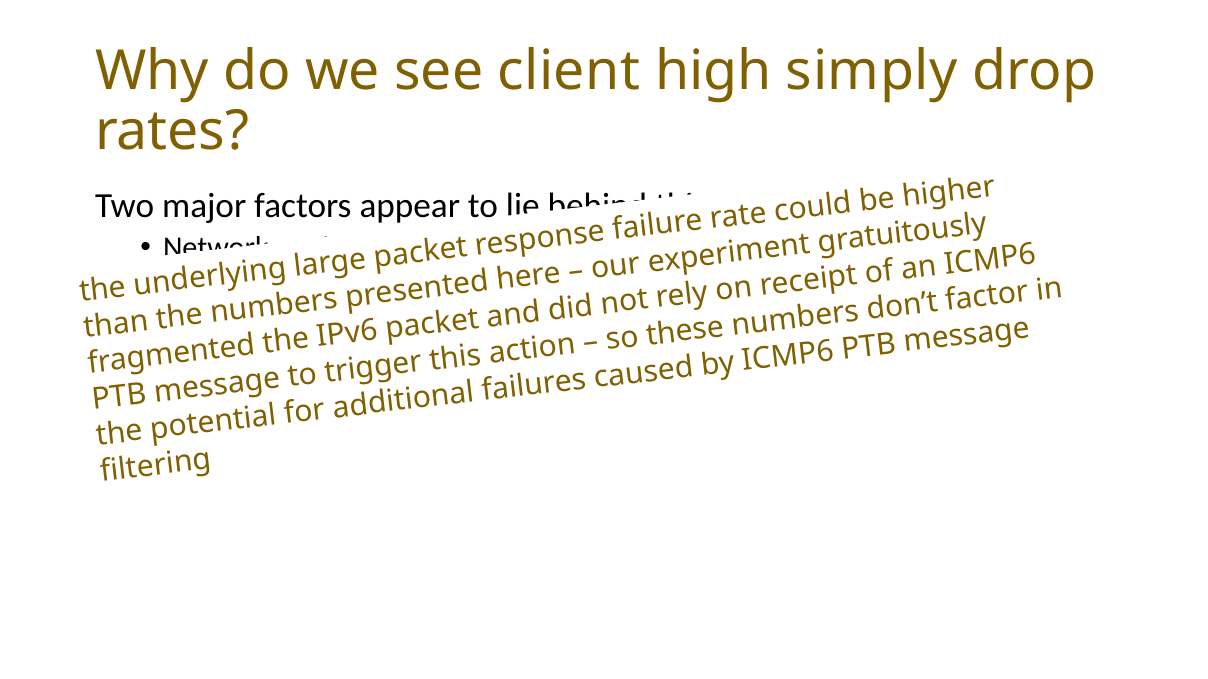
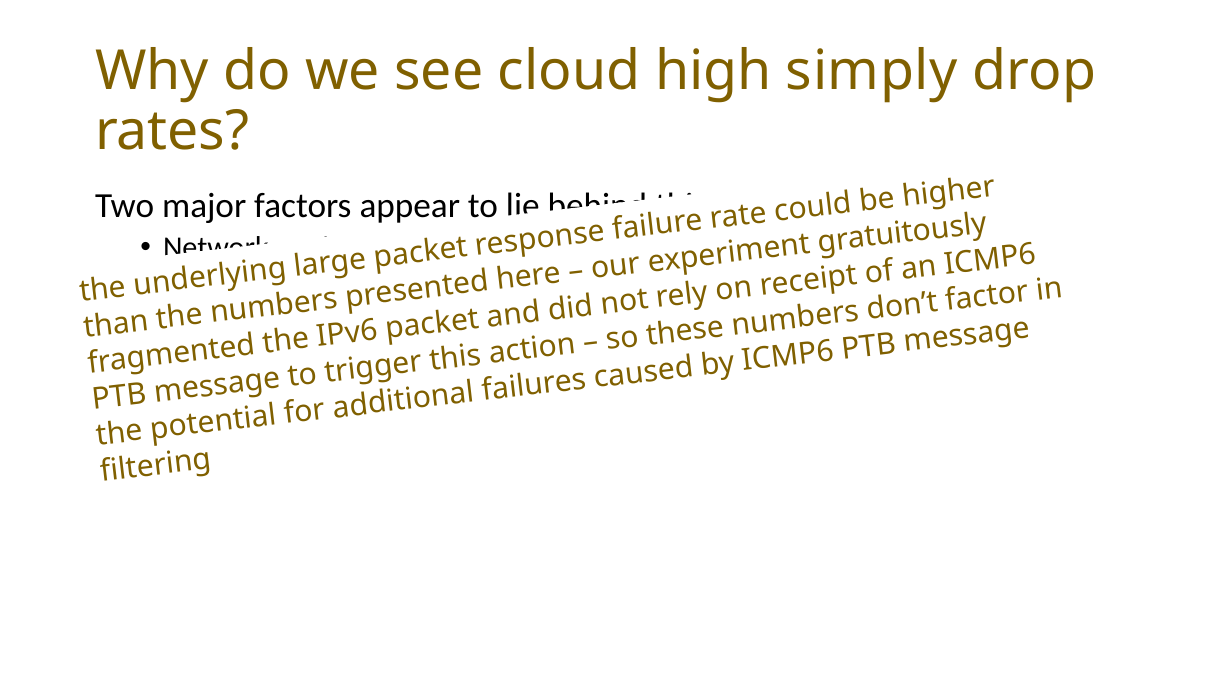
client: client -> cloud (569, 72)
